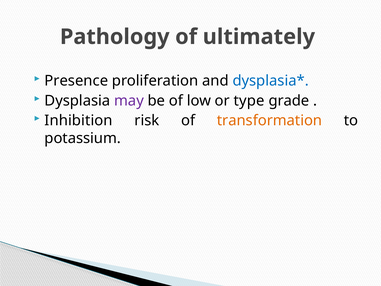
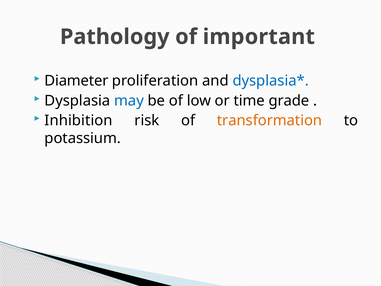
ultimately: ultimately -> important (259, 37)
Presence: Presence -> Diameter (76, 81)
may colour: purple -> blue (129, 101)
type: type -> time (249, 101)
